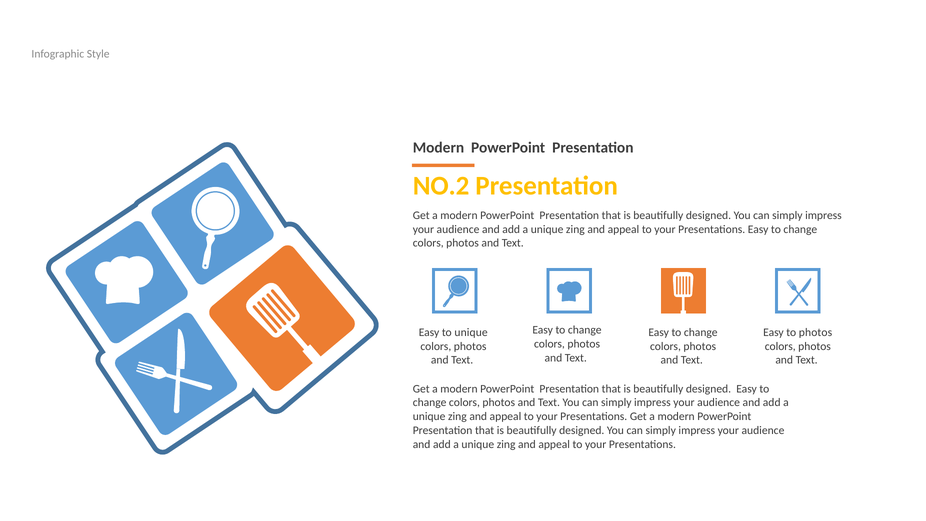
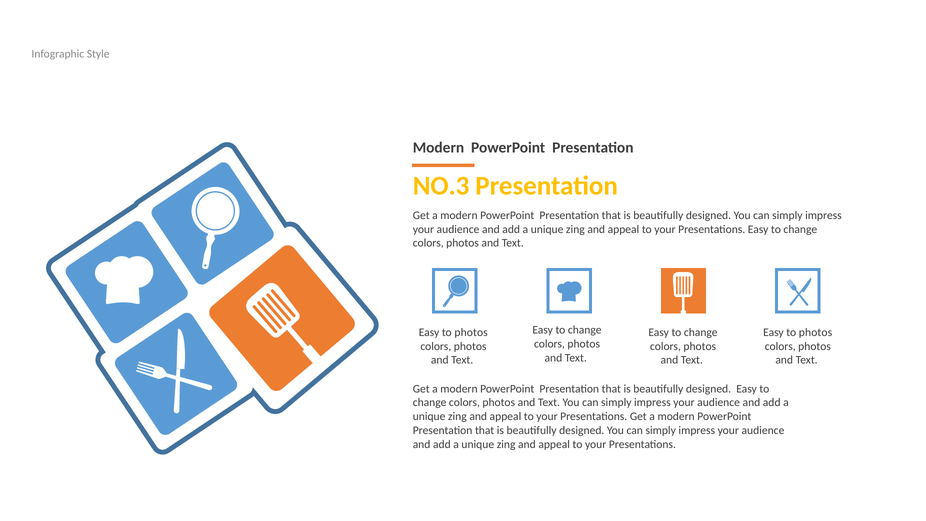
NO.2: NO.2 -> NO.3 (441, 186)
unique: unique -> photos (471, 332)
